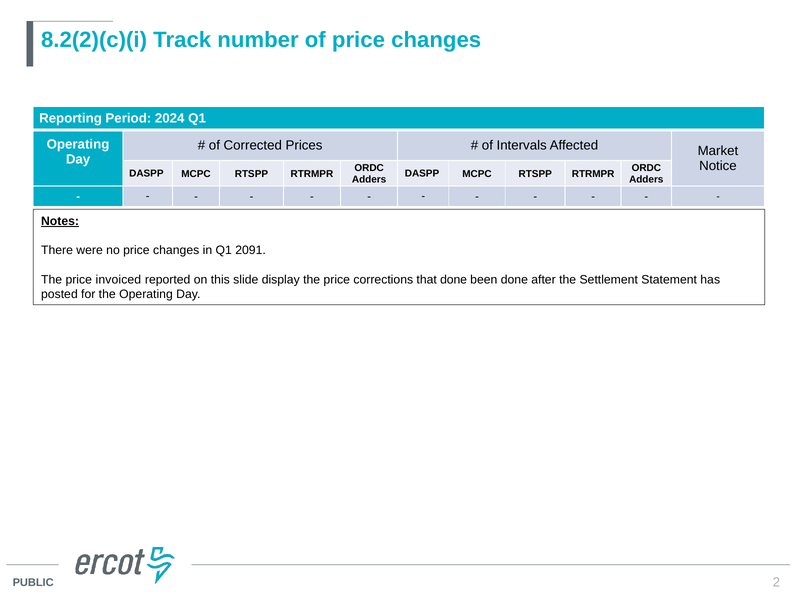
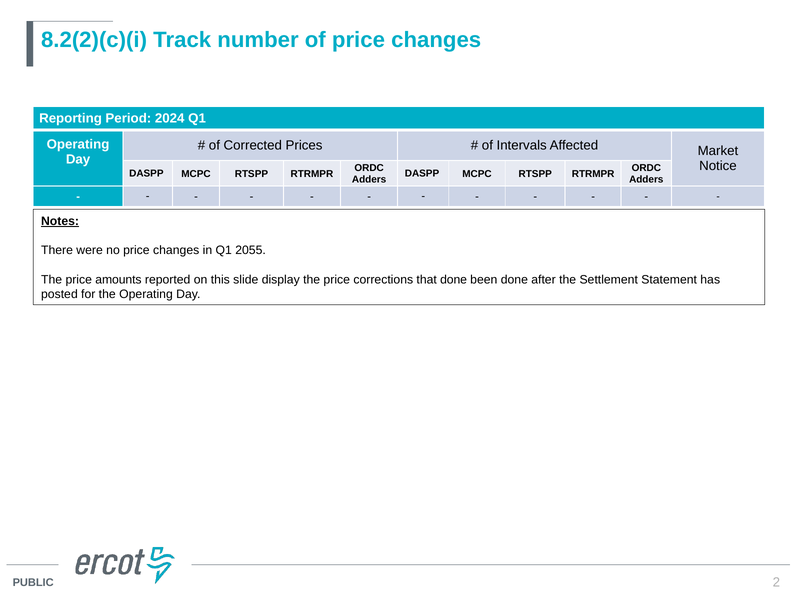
2091: 2091 -> 2055 (251, 251)
invoiced: invoiced -> amounts (118, 280)
